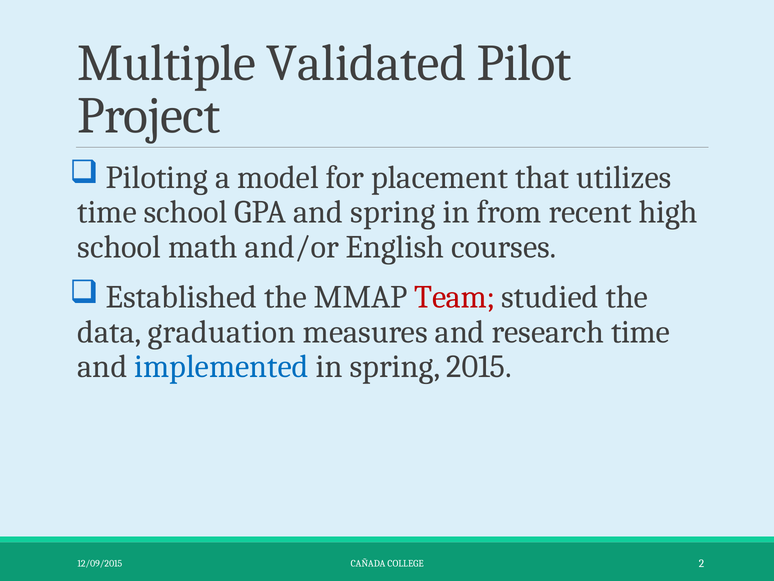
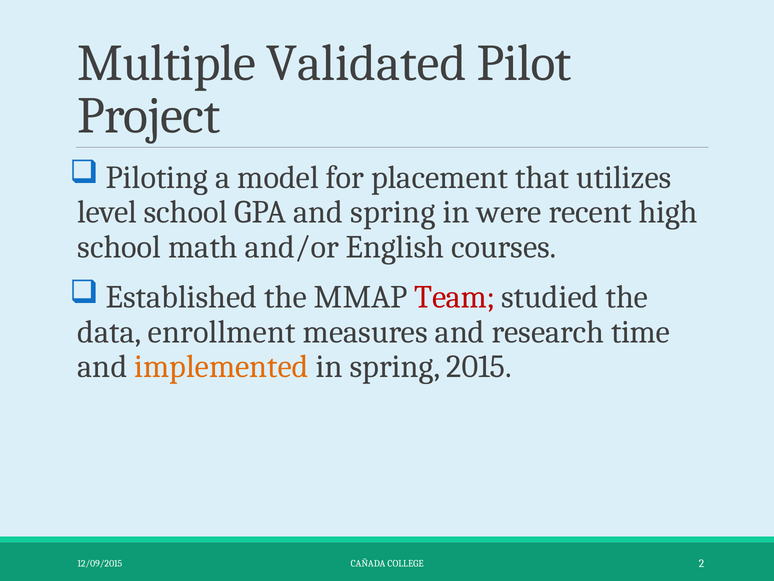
time: time -> level (107, 212)
from: from -> were (509, 212)
graduation: graduation -> enrollment (222, 332)
implemented colour: blue -> orange (222, 367)
